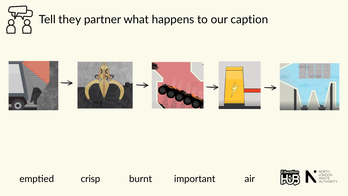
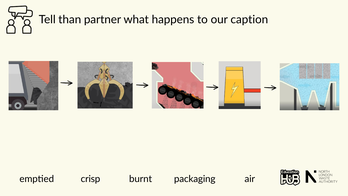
they: they -> than (70, 20)
important: important -> packaging (195, 179)
